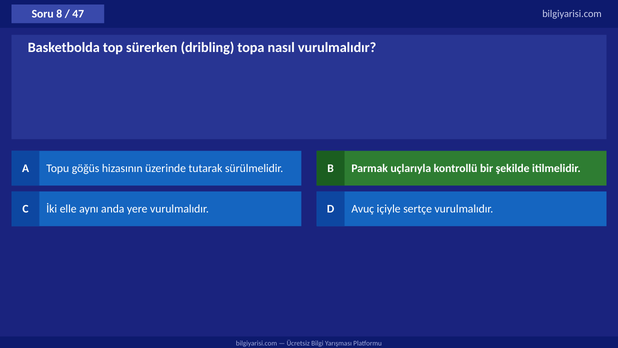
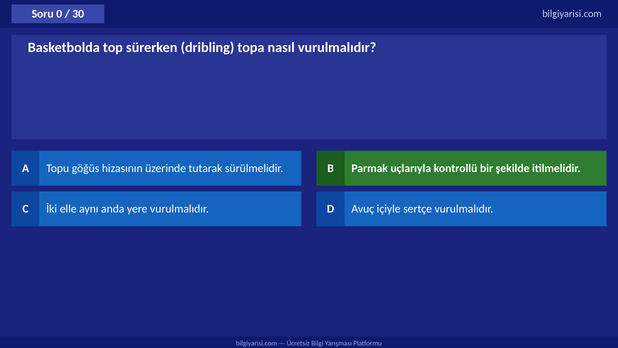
8: 8 -> 0 (59, 14)
47: 47 -> 30 (78, 14)
